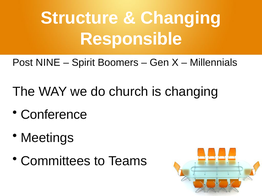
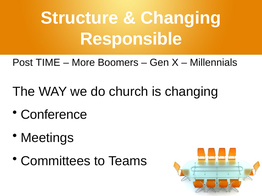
NINE: NINE -> TIME (48, 63)
Spirit: Spirit -> More (83, 63)
